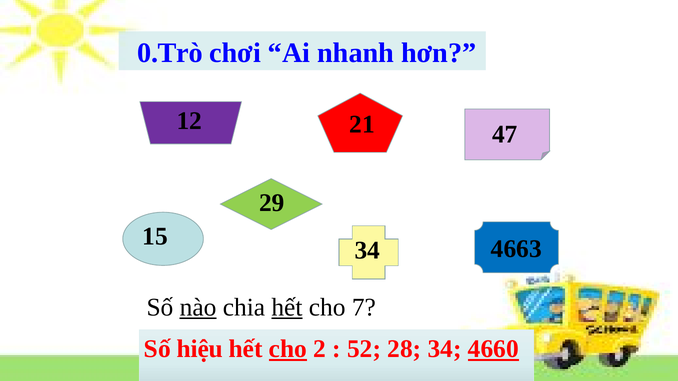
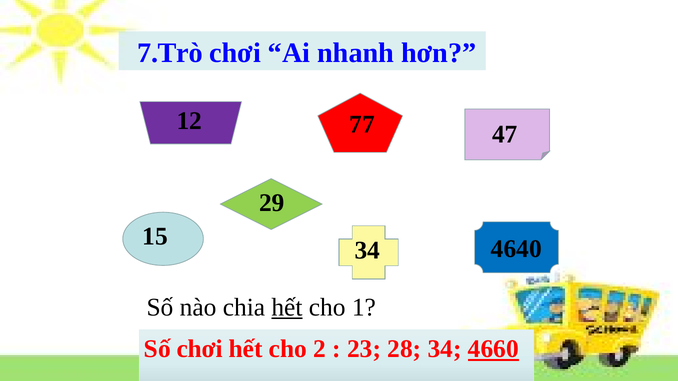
0.Trò: 0.Trò -> 7.Trò (170, 53)
21: 21 -> 77 (362, 124)
4663: 4663 -> 4640 (516, 249)
nào underline: present -> none (198, 308)
7: 7 -> 1 (364, 308)
Số hiệu: hiệu -> chơi (200, 349)
cho underline: present -> none (288, 349)
52: 52 -> 23 (364, 349)
